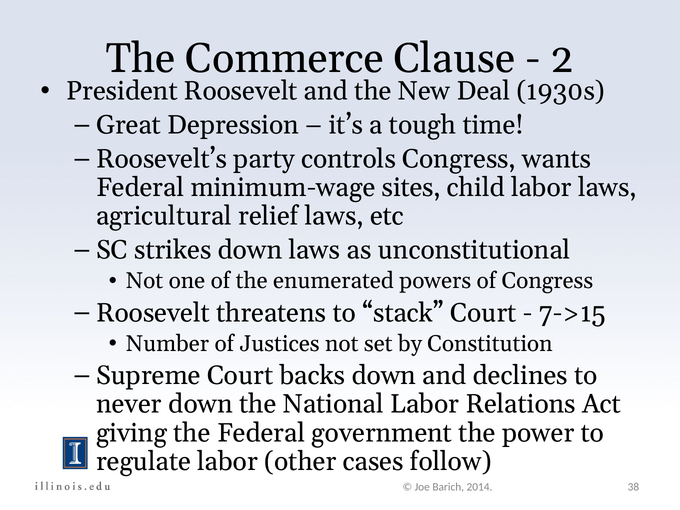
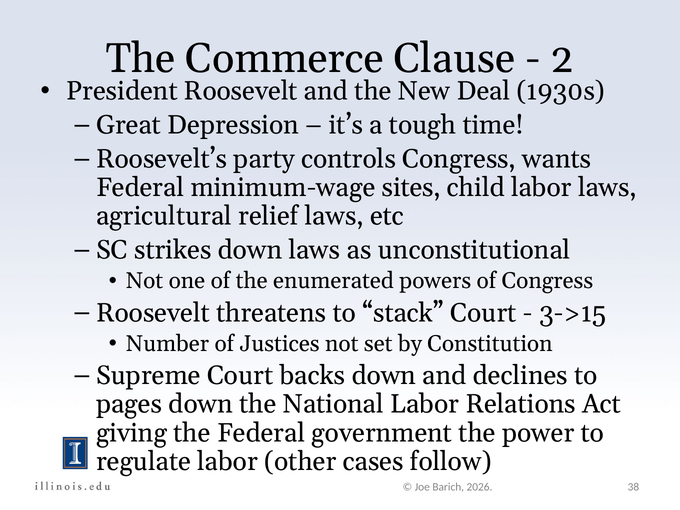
7->15: 7->15 -> 3->15 (573, 313)
never: never -> pages (129, 404)
2014: 2014 -> 2026 (480, 487)
